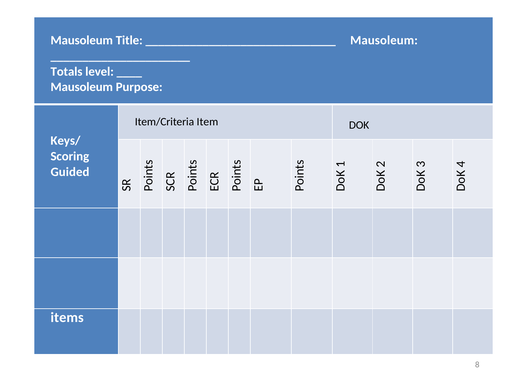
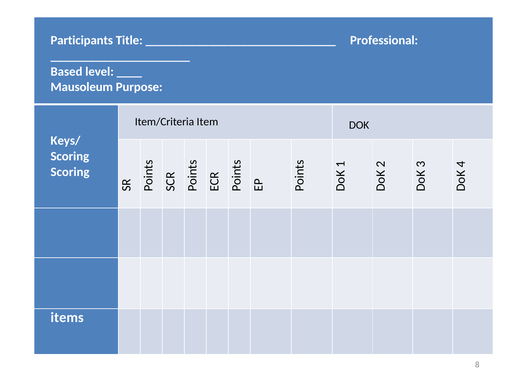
Mausoleum: Mausoleum -> Participants (82, 41)
Mausoleum: Mausoleum -> Professional (384, 41)
Totals: Totals -> Based (66, 72)
Guided: Guided -> Scoring (70, 172)
